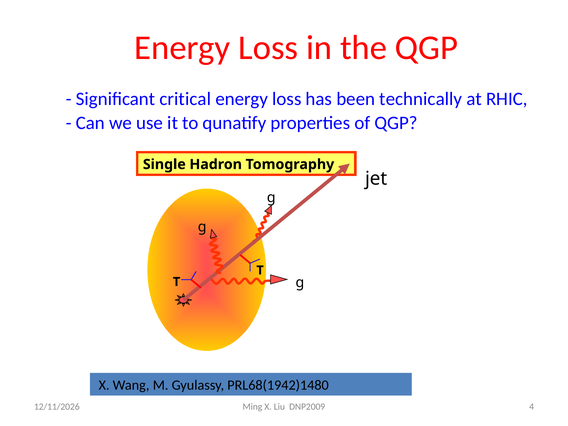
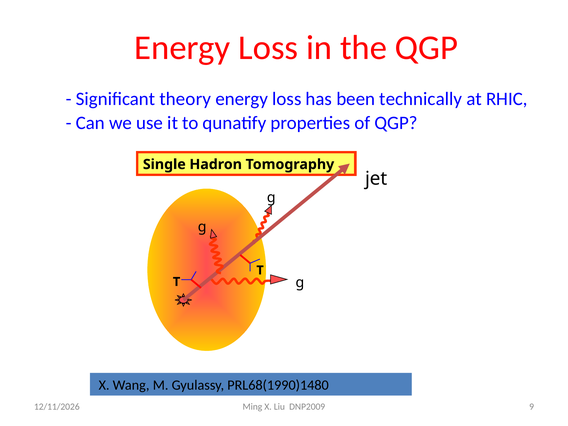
critical: critical -> theory (185, 99)
PRL68(1942)1480: PRL68(1942)1480 -> PRL68(1990)1480 (278, 385)
4: 4 -> 9 (532, 407)
